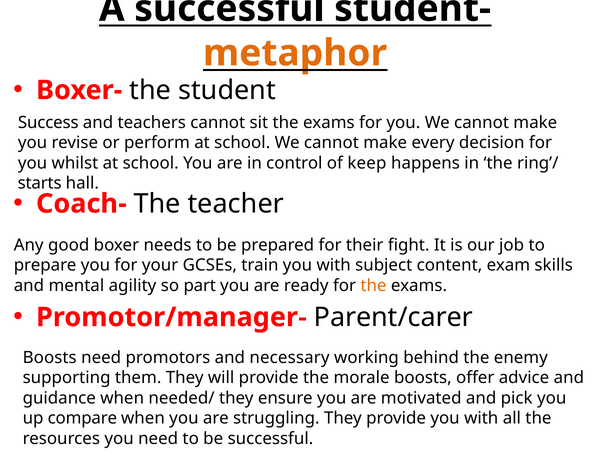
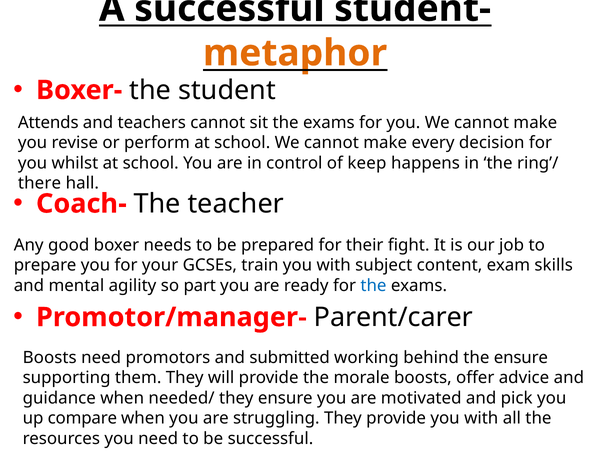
Success: Success -> Attends (48, 123)
starts: starts -> there (39, 183)
the colour: orange -> blue (373, 285)
necessary: necessary -> submitted (290, 358)
the enemy: enemy -> ensure (521, 358)
